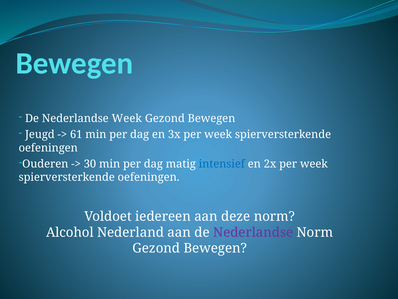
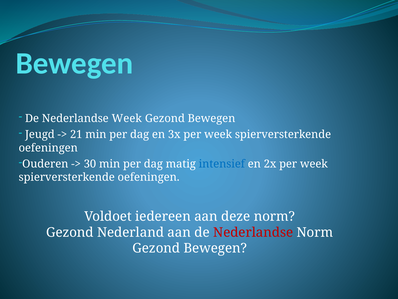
61: 61 -> 21 (76, 134)
Alcohol: Alcohol -> Gezond (70, 232)
Nederlandse colour: purple -> red (253, 232)
